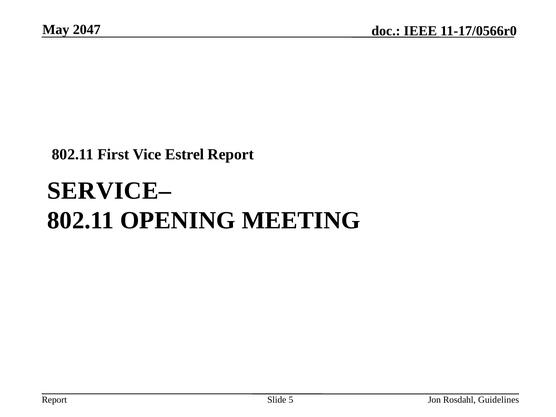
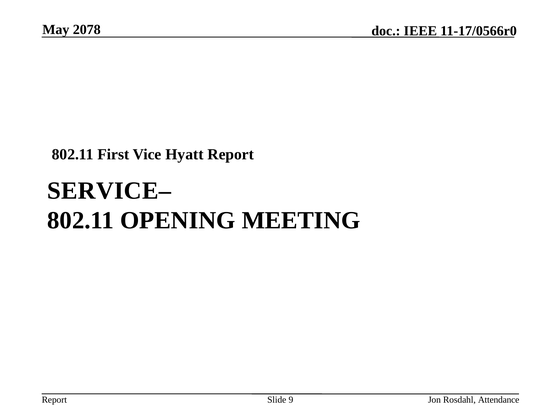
2047: 2047 -> 2078 (87, 30)
Estrel: Estrel -> Hyatt (185, 154)
5: 5 -> 9 (291, 400)
Guidelines: Guidelines -> Attendance (499, 400)
